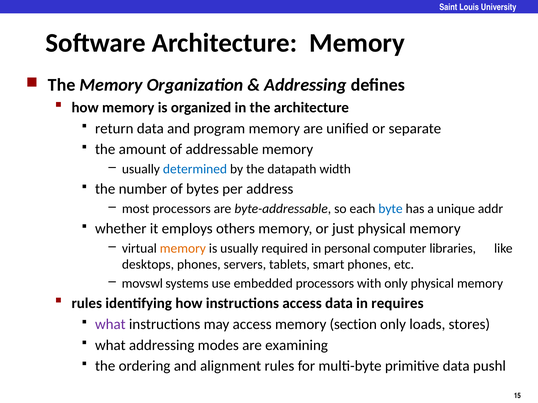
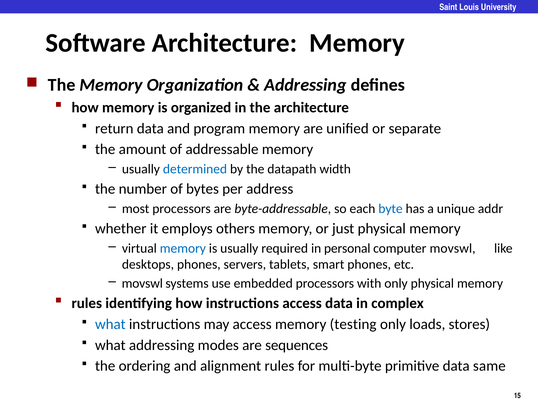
memory colour: orange -> blue (183, 249)
computer libraries: libraries -> movswl (453, 249)
requires: requires -> complex (398, 304)
what colour: purple -> blue (110, 325)
section: section -> testing (353, 325)
examining: examining -> sequences (297, 346)
pushl: pushl -> same (489, 367)
